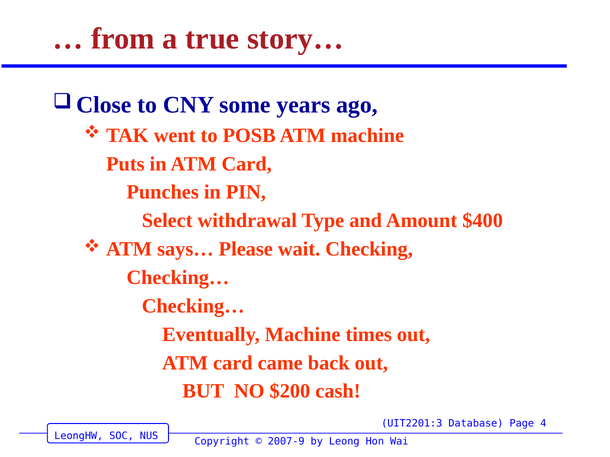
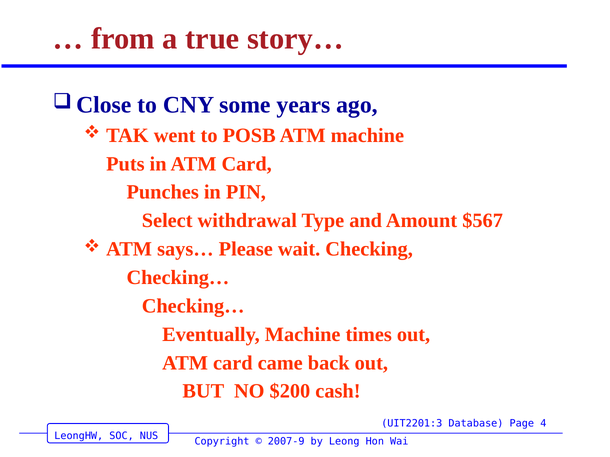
$400: $400 -> $567 (483, 221)
